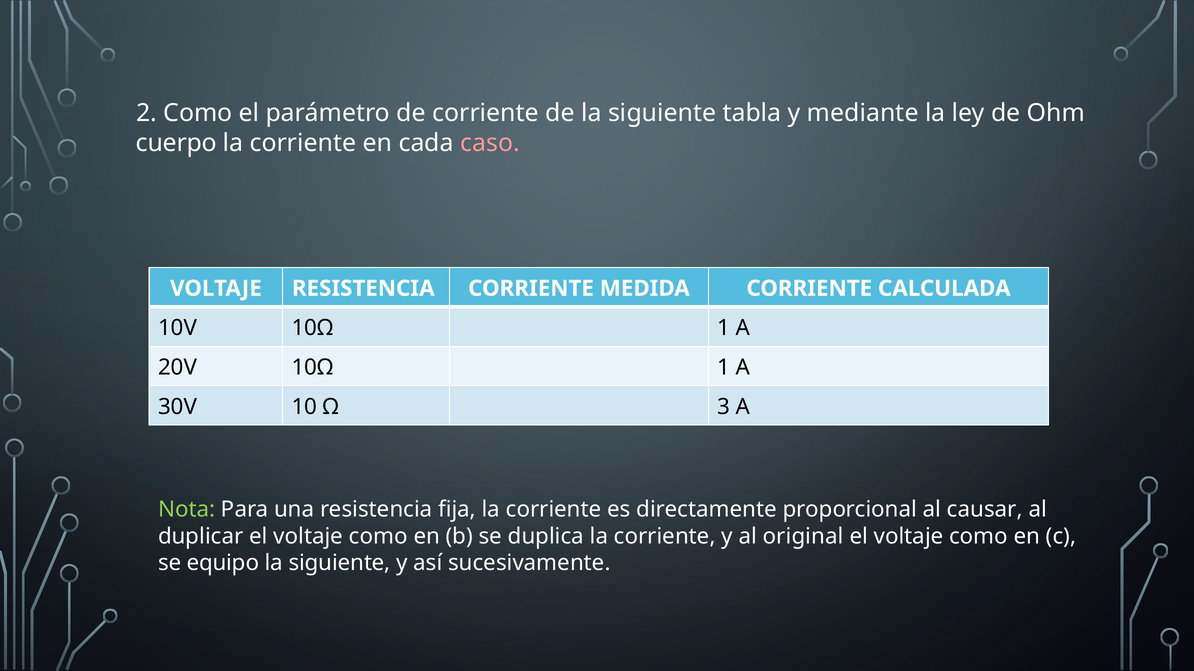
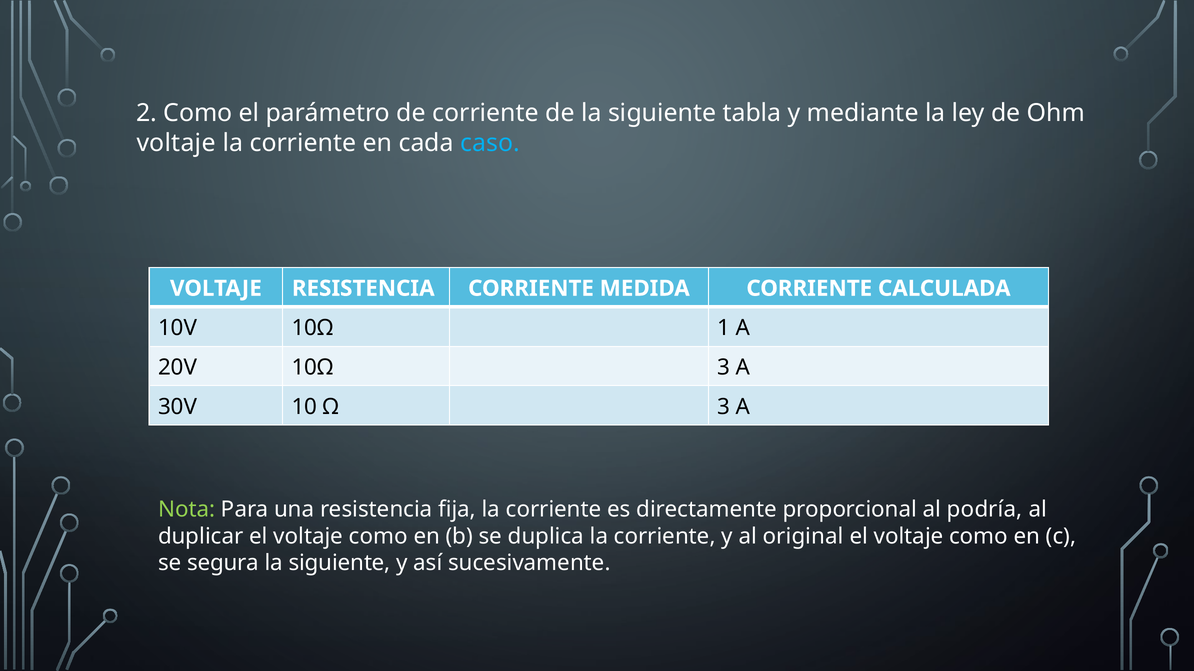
cuerpo: cuerpo -> voltaje (176, 143)
caso colour: pink -> light blue (490, 143)
20V 10Ω 1: 1 -> 3 (724, 368)
causar: causar -> podría (985, 510)
equipo: equipo -> segura (223, 564)
